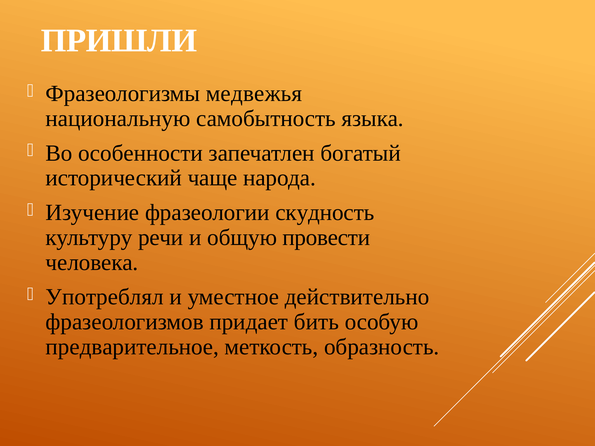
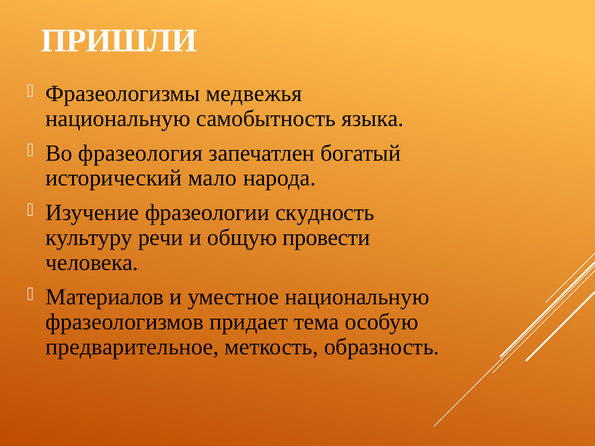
особенности: особенности -> фразеология (141, 153)
чаще: чаще -> мало (212, 178)
Употреблял: Употреблял -> Материалов (105, 297)
уместное действительно: действительно -> национальную (357, 297)
бить: бить -> тема (316, 322)
